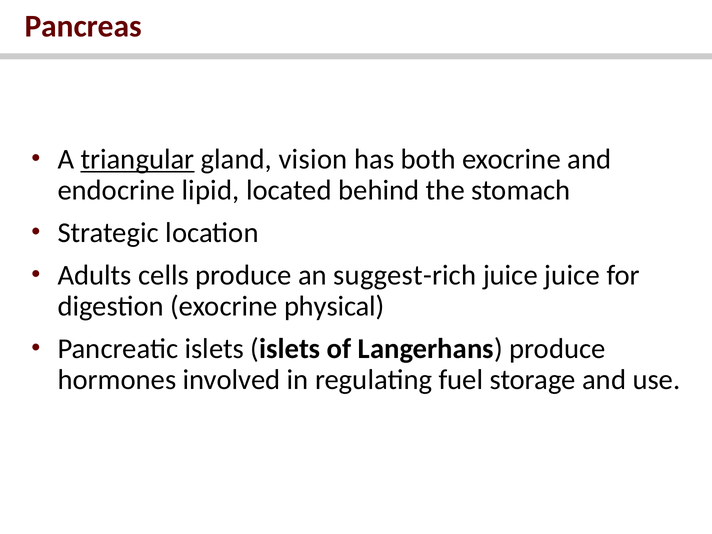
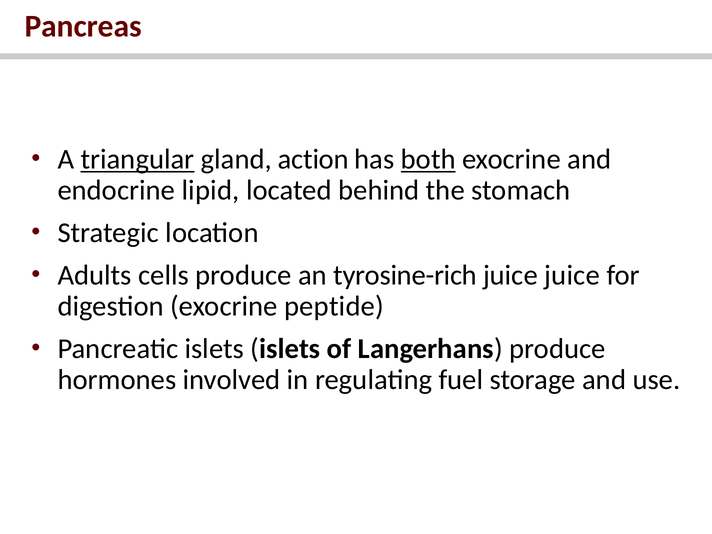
vision: vision -> action (313, 159)
both underline: none -> present (428, 159)
suggest-rich: suggest-rich -> tyrosine-rich (405, 275)
physical: physical -> peptide (334, 306)
